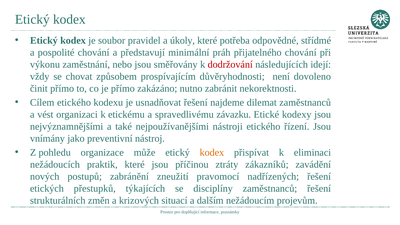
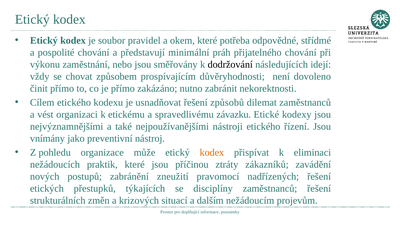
úkoly: úkoly -> okem (182, 40)
dodržování colour: red -> black (230, 64)
najdeme: najdeme -> způsobů (227, 102)
